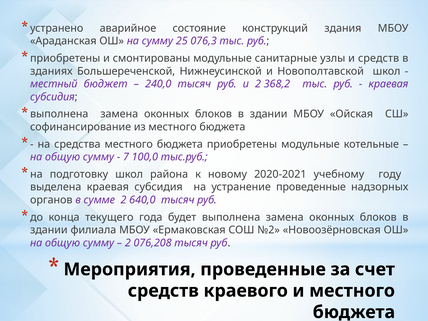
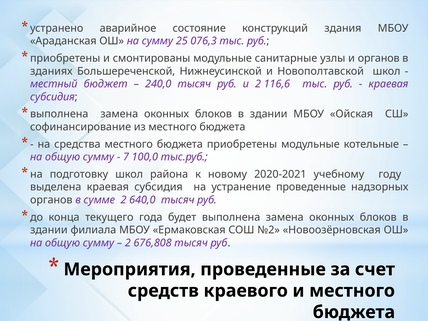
и средств: средств -> органов (379, 58)
368,2: 368,2 -> 116,6 (277, 84)
076,208: 076,208 -> 676,808 (153, 243)
